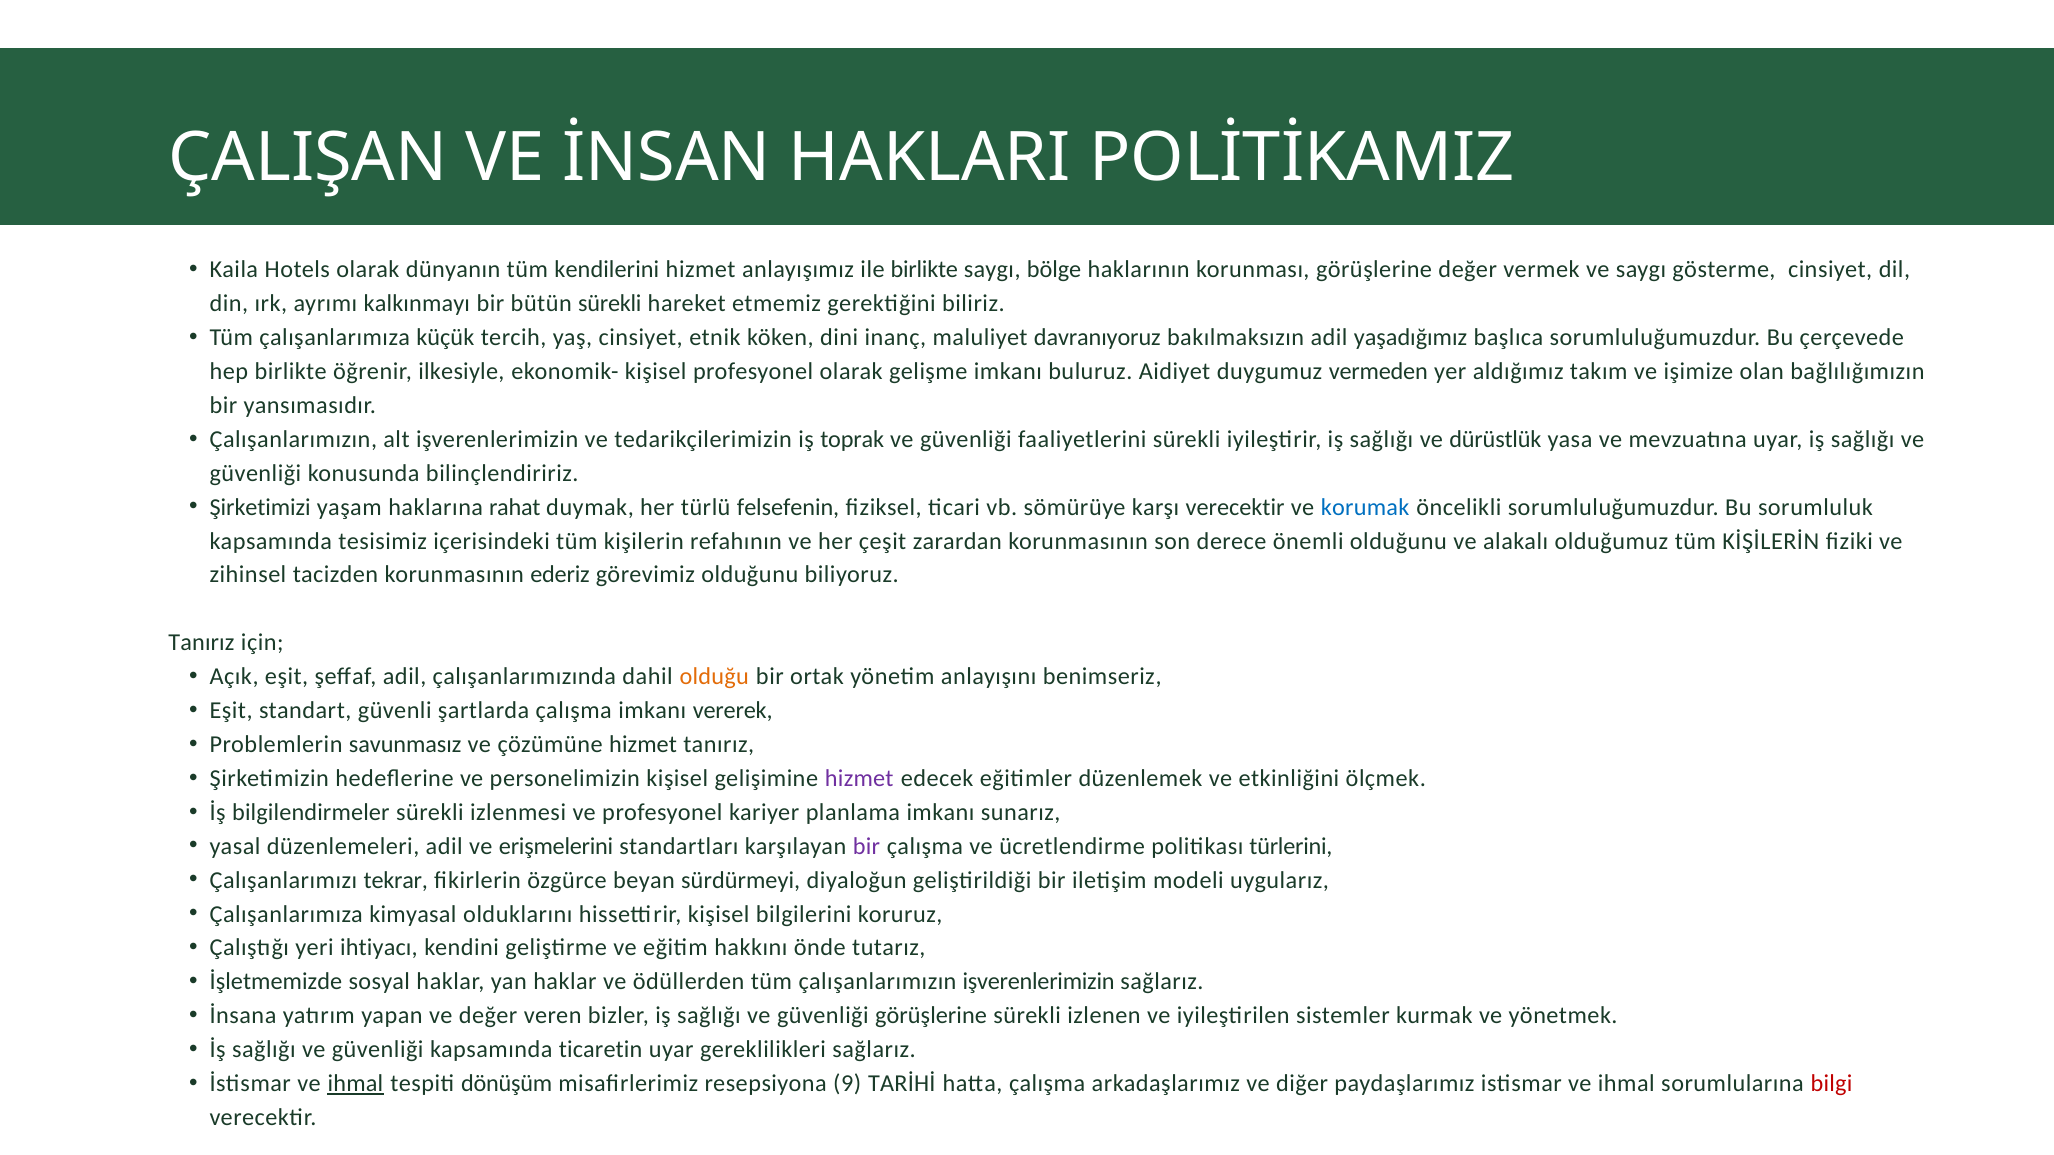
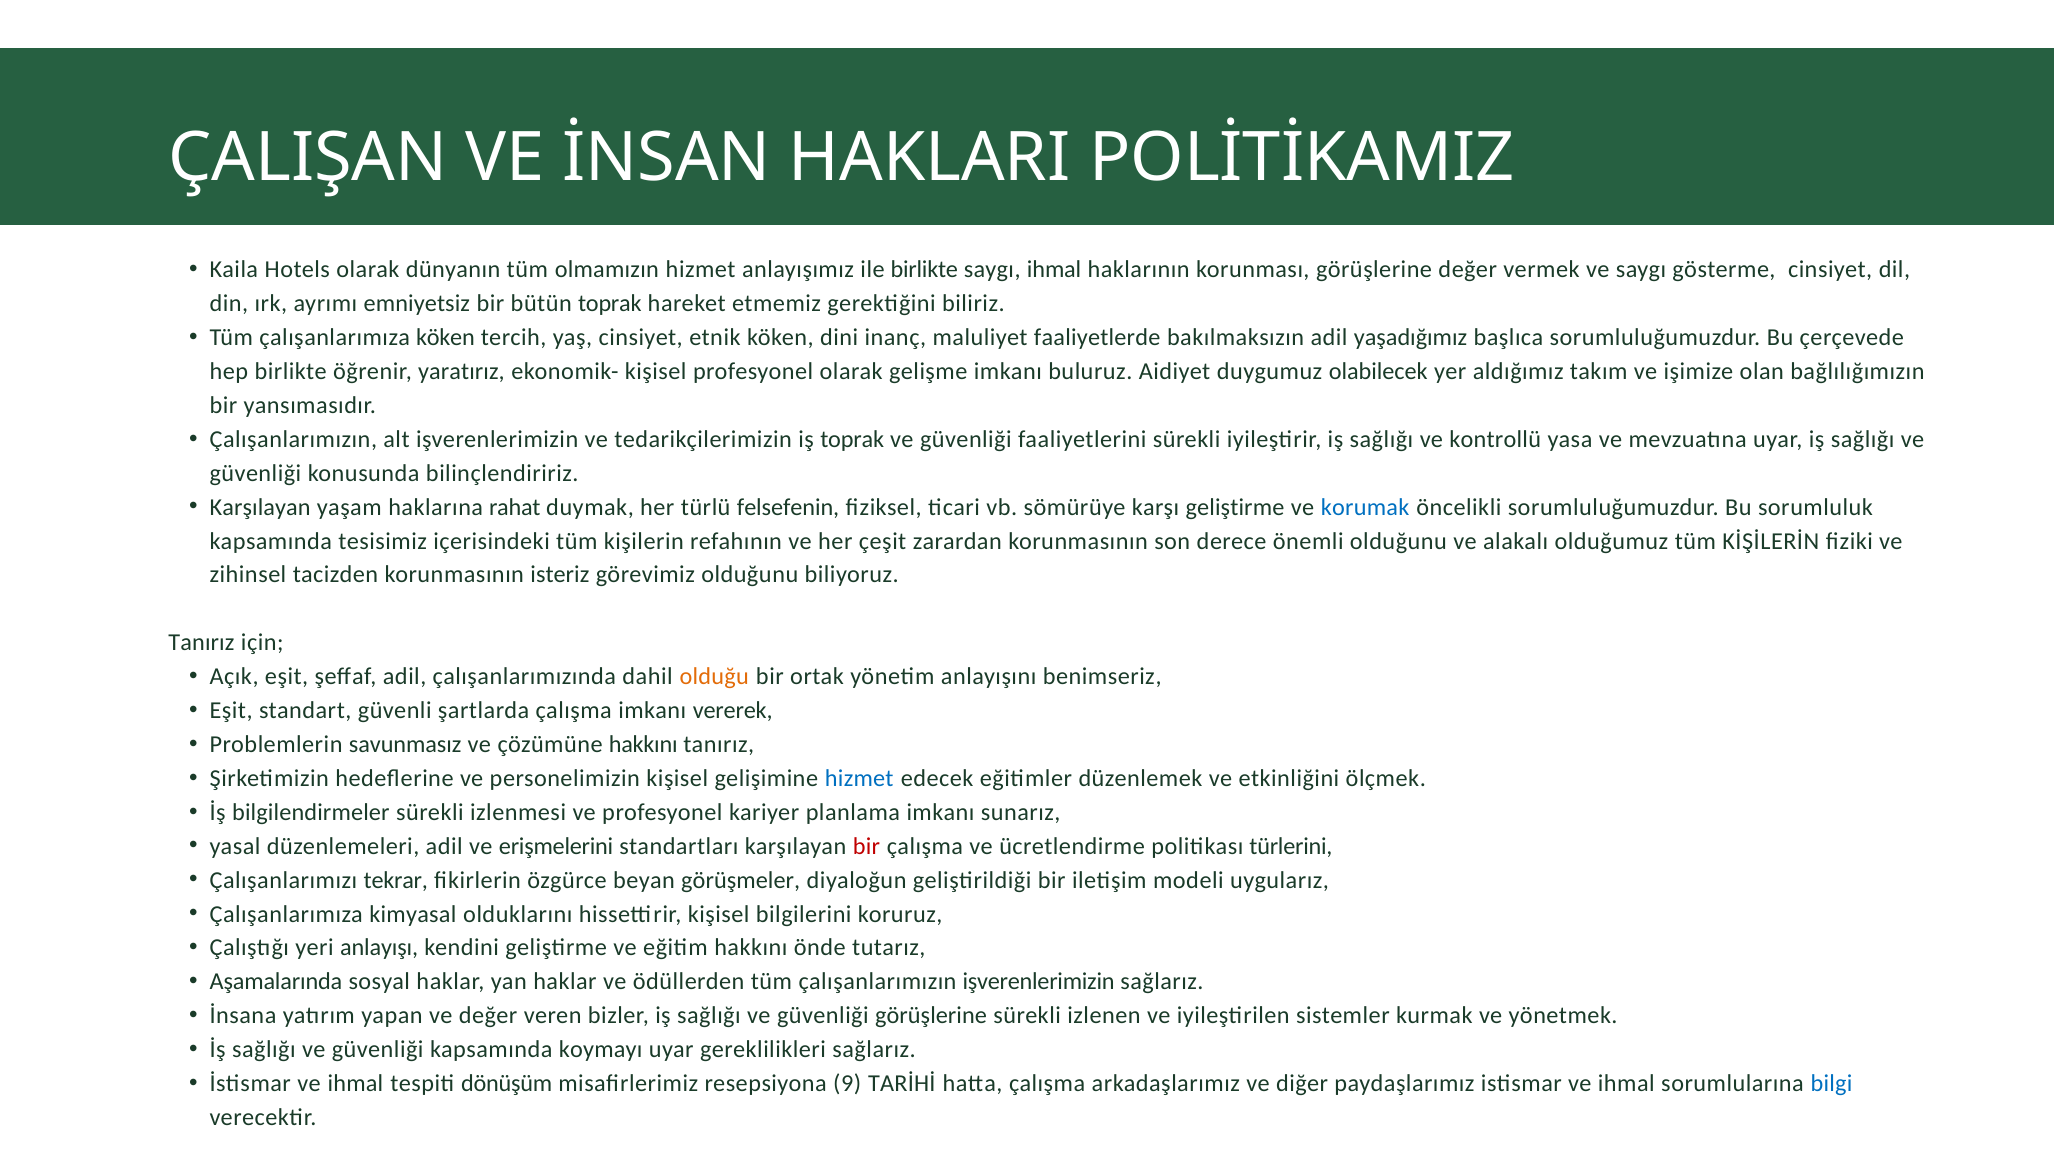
kendilerini: kendilerini -> olmamızın (607, 270)
saygı bölge: bölge -> ihmal (1054, 270)
kalkınmayı: kalkınmayı -> emniyetsiz (417, 304)
bütün sürekli: sürekli -> toprak (610, 304)
çalışanlarımıza küçük: küçük -> köken (445, 338)
davranıyoruz: davranıyoruz -> faaliyetlerde (1097, 338)
ilkesiyle: ilkesiyle -> yaratırız (461, 372)
vermeden: vermeden -> olabilecek (1378, 372)
dürüstlük: dürüstlük -> kontrollü (1495, 439)
Şirketimizi: Şirketimizi -> Karşılayan (260, 507)
karşı verecektir: verecektir -> geliştirme (1235, 507)
ederiz: ederiz -> isteriz (560, 575)
çözümüne hizmet: hizmet -> hakkını (643, 745)
hizmet colour: purple -> blue (859, 779)
bir colour: purple -> red (866, 847)
sürdürmeyi: sürdürmeyi -> görüşmeler (741, 880)
ihtiyacı: ihtiyacı -> anlayışı (379, 948)
İşletmemizde: İşletmemizde -> Aşamalarında (276, 982)
ticaretin: ticaretin -> koymayı (601, 1050)
ihmal underline: present -> none (355, 1084)
bilgi colour: red -> blue (1831, 1084)
